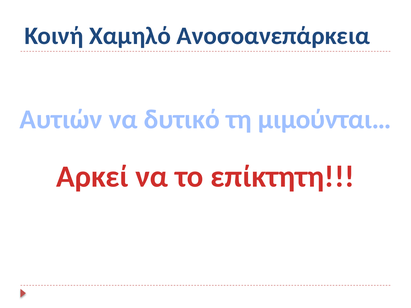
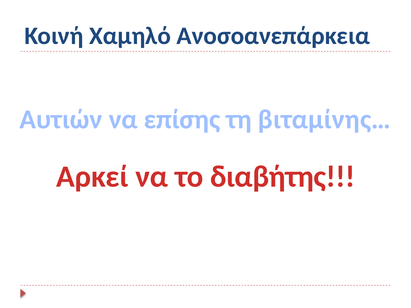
δυτικό: δυτικό -> επίσης (182, 120)
μιμούνται…: μιμούνται… -> βιταμίνης… (324, 120)
επίκτητη: επίκτητη -> διαβήτης (283, 177)
